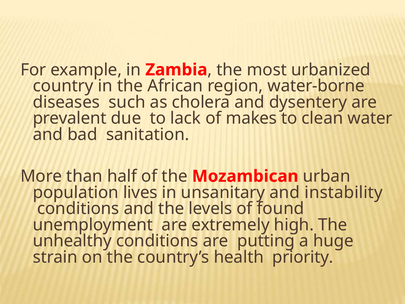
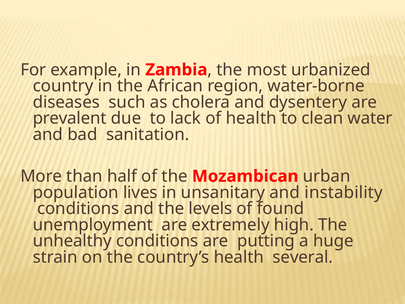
of makes: makes -> health (251, 118)
priority: priority -> several (303, 257)
